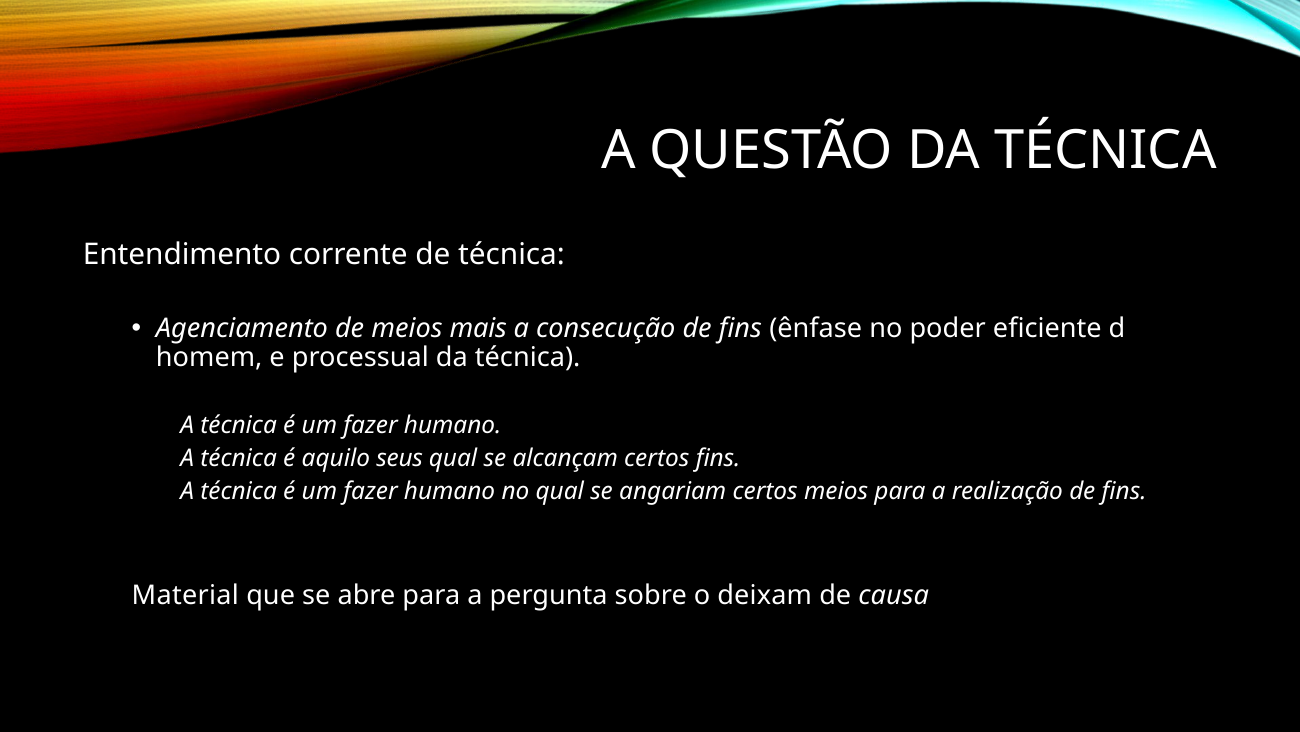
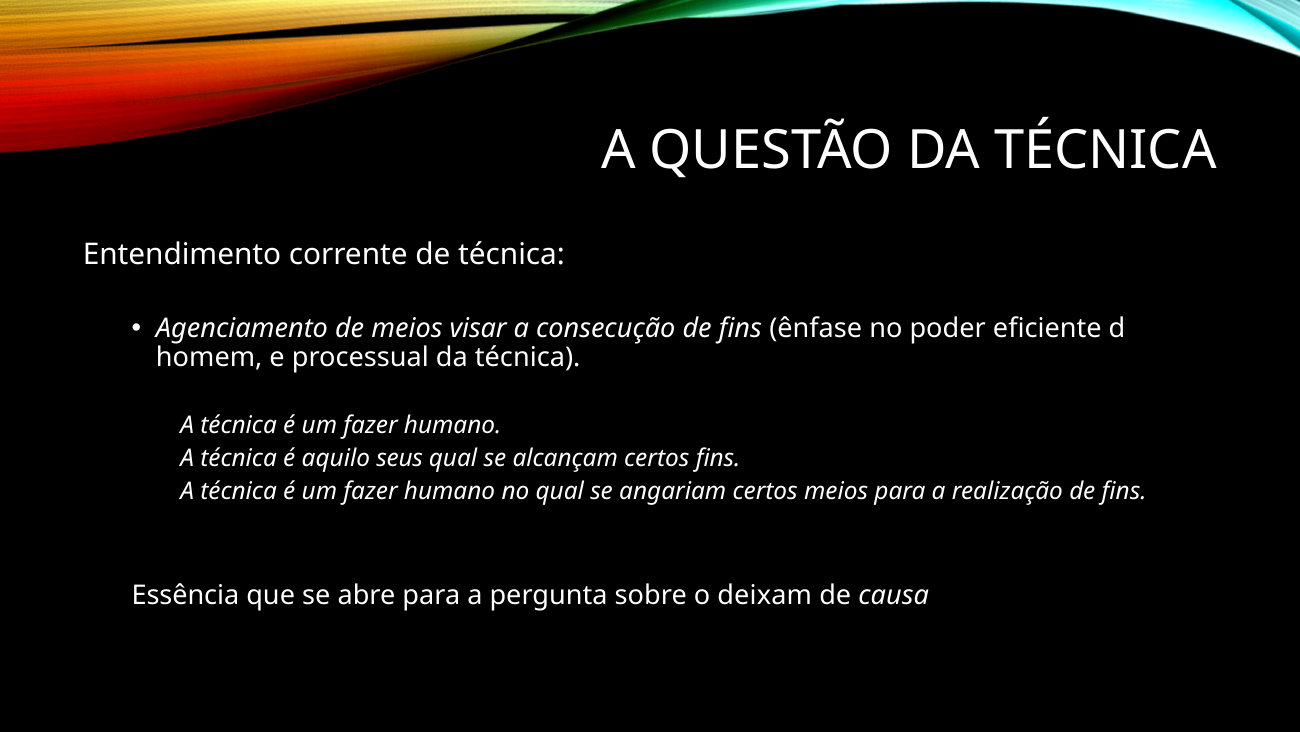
mais: mais -> visar (478, 328)
Material: Material -> Essência (185, 595)
